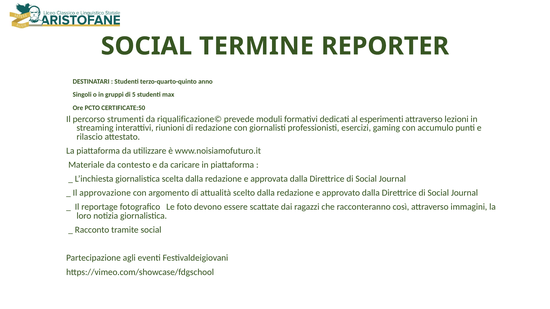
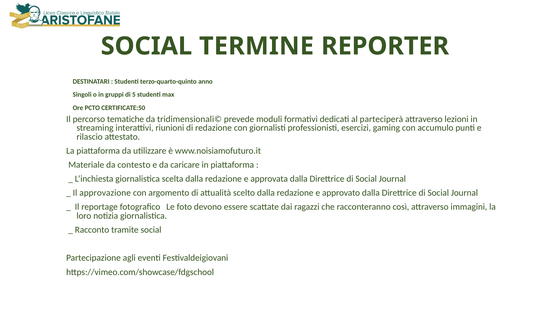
strumenti: strumenti -> tematiche (126, 119)
riqualificazione©: riqualificazione© -> tridimensionali© (189, 119)
esperimenti: esperimenti -> parteciperà (381, 119)
